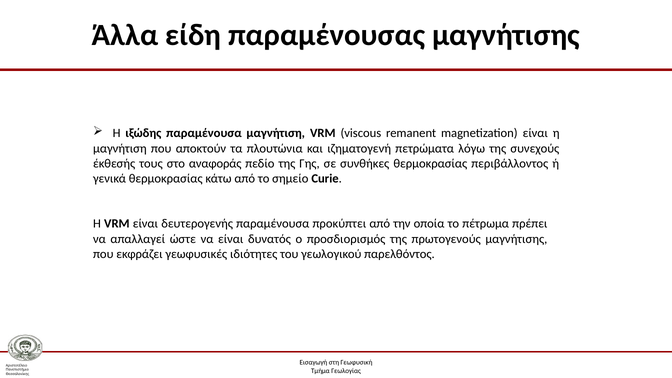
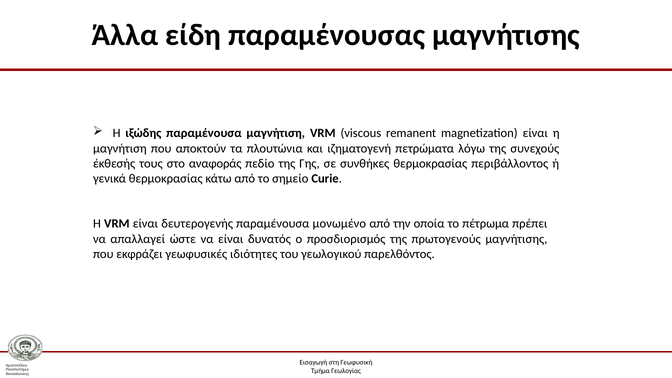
προκύπτει: προκύπτει -> μονωμένο (339, 224)
